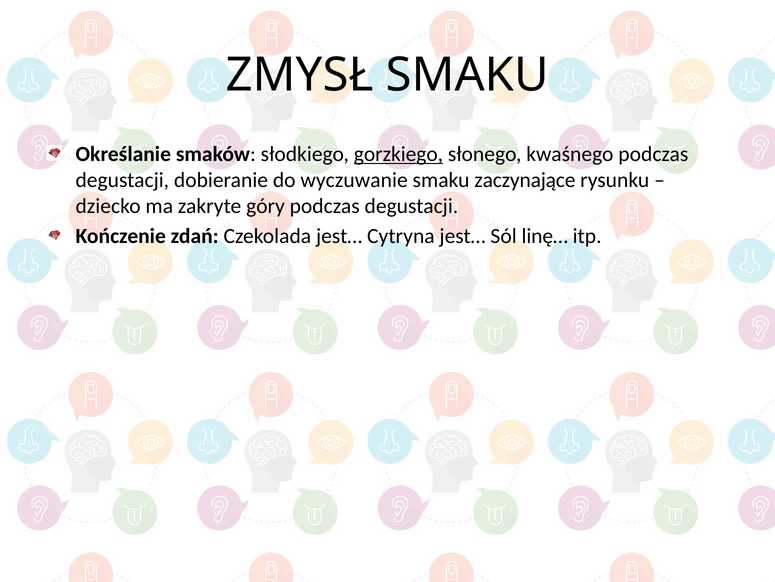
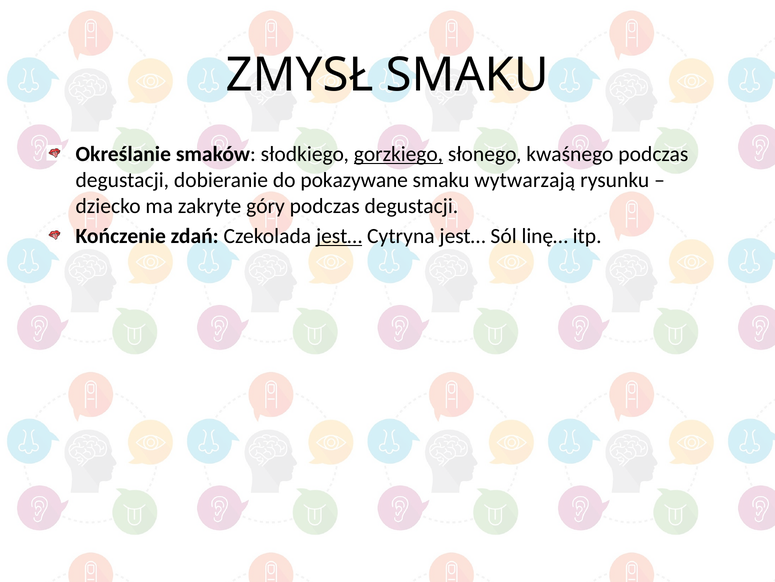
wyczuwanie: wyczuwanie -> pokazywane (354, 180)
zaczynające: zaczynające -> wytwarzają (525, 180)
jest… underline: none -> present (339, 236)
